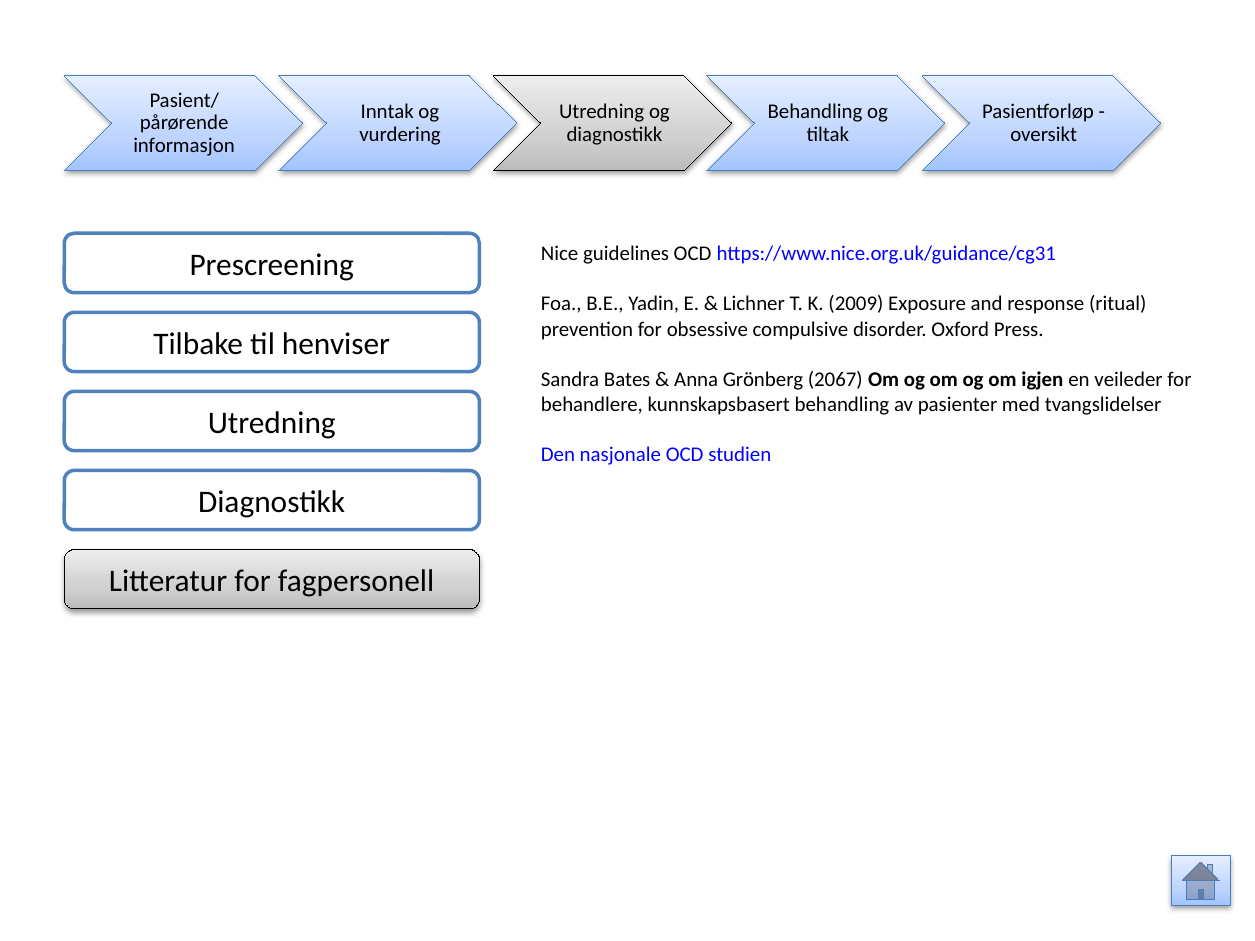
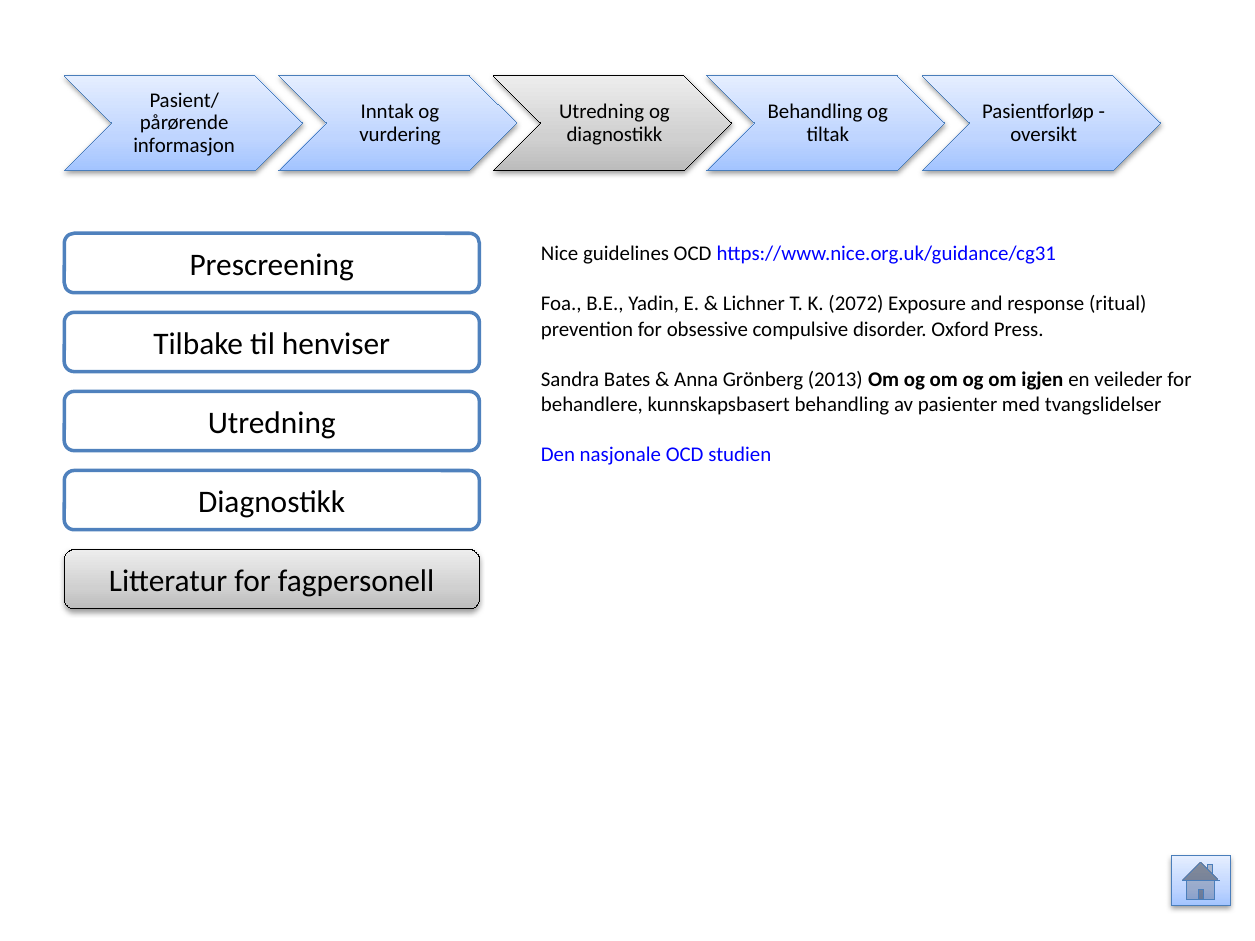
2009: 2009 -> 2072 (856, 304)
2067: 2067 -> 2013 (835, 379)
